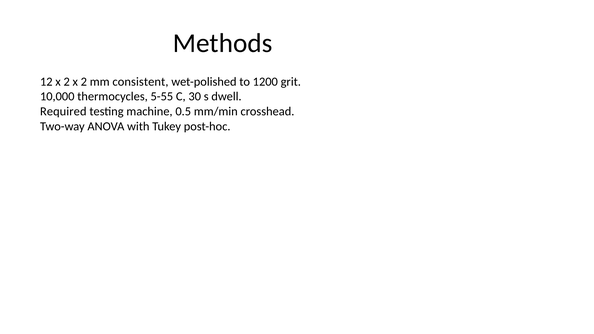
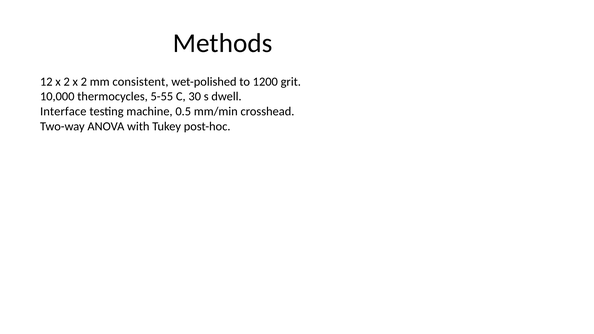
Required: Required -> Interface (63, 111)
